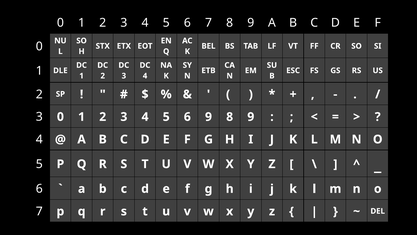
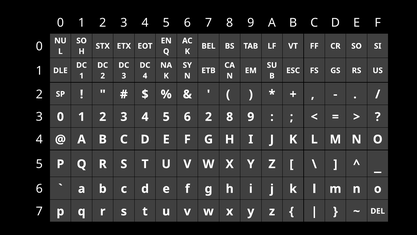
6 9: 9 -> 2 (208, 117)
